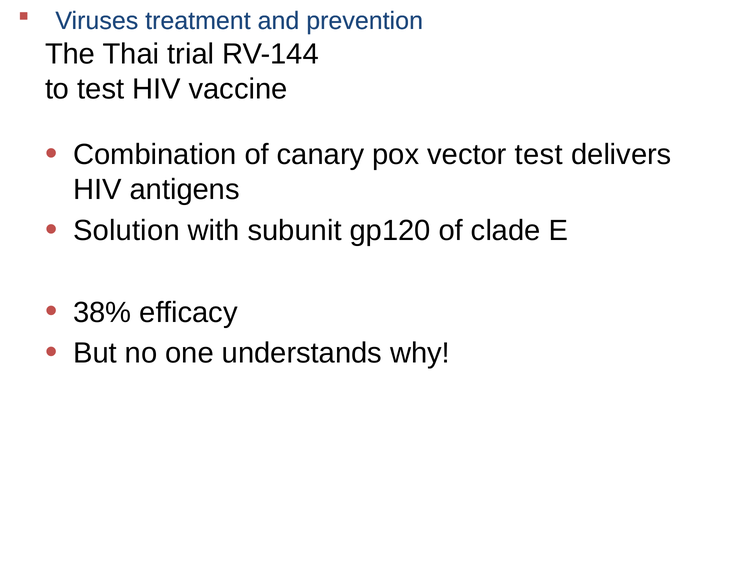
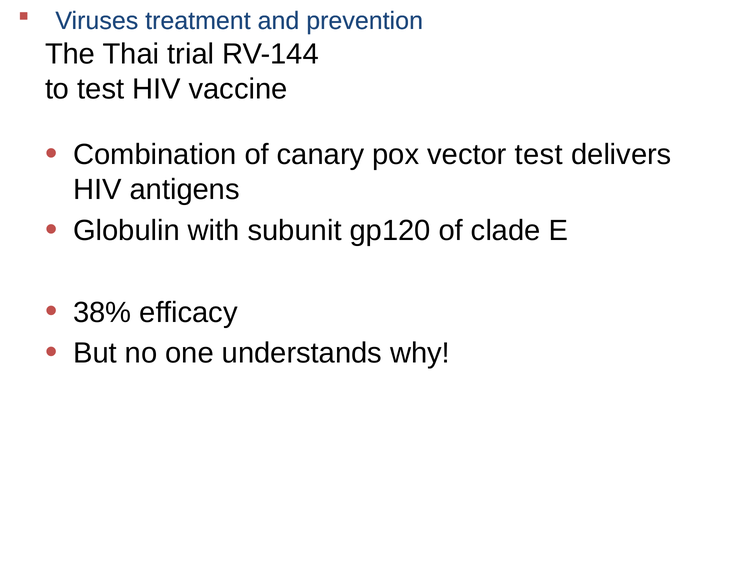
Solution: Solution -> Globulin (127, 230)
